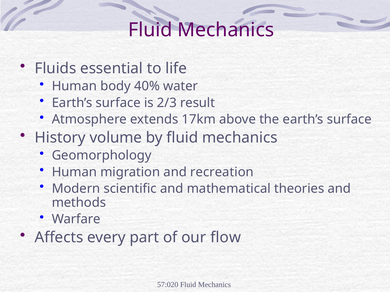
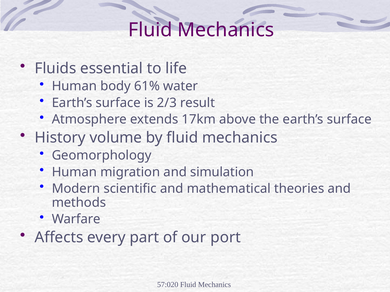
40%: 40% -> 61% (147, 86)
recreation: recreation -> simulation (222, 172)
flow: flow -> port (226, 238)
